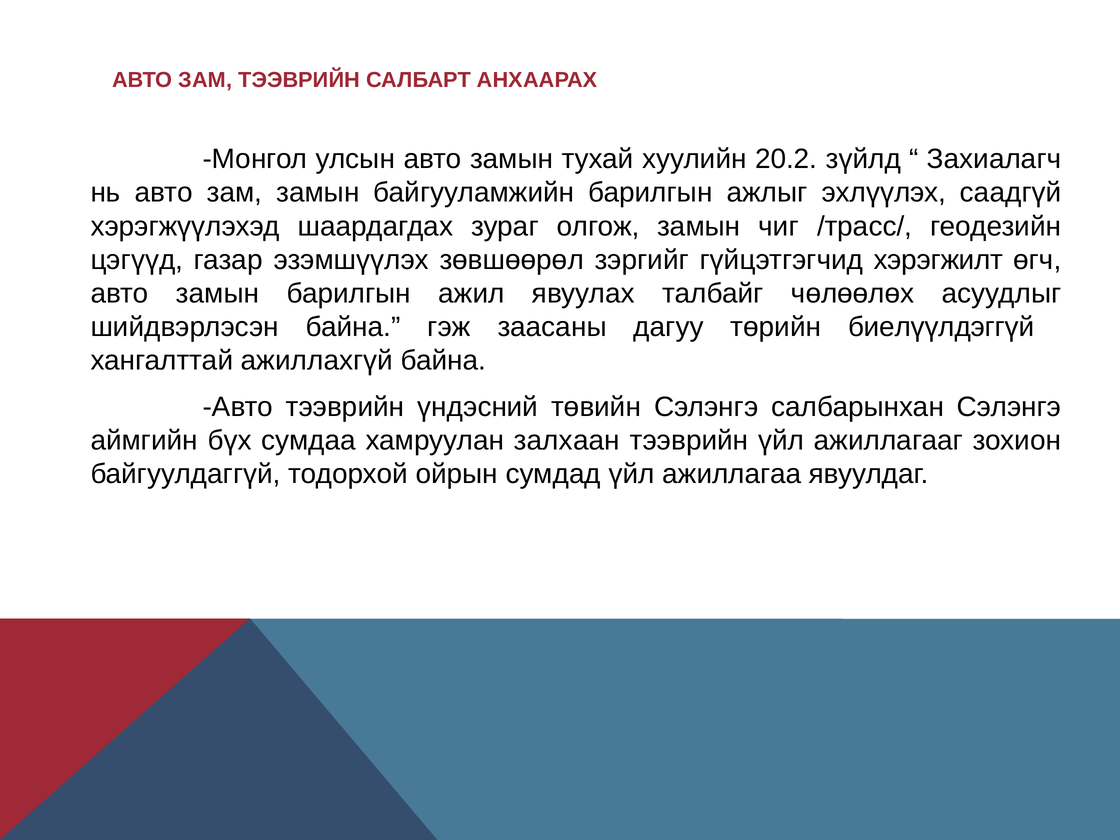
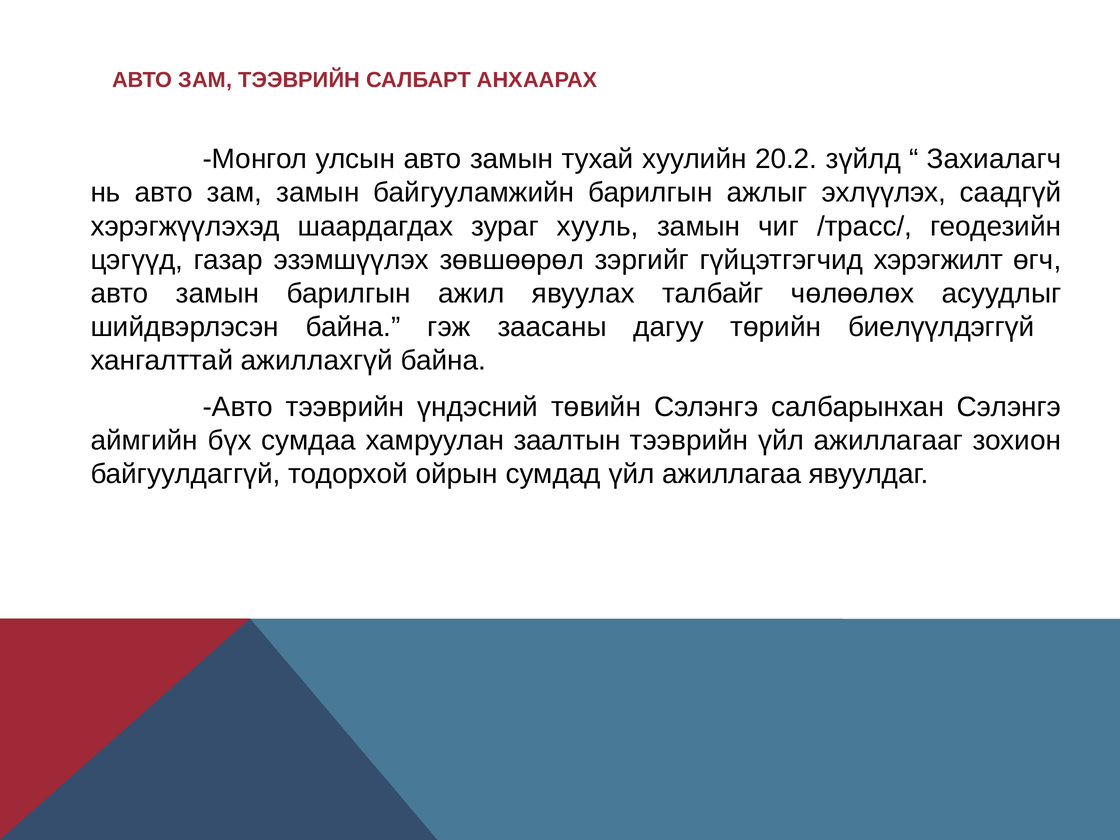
олгож: олгож -> хууль (598, 226)
залхаан: залхаан -> заалтын (567, 440)
